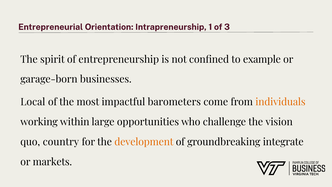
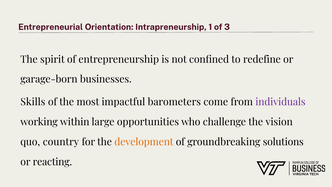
example: example -> redefine (262, 59)
Local: Local -> Skills (33, 102)
individuals colour: orange -> purple (280, 102)
integrate: integrate -> solutions (283, 142)
markets: markets -> reacting (52, 162)
